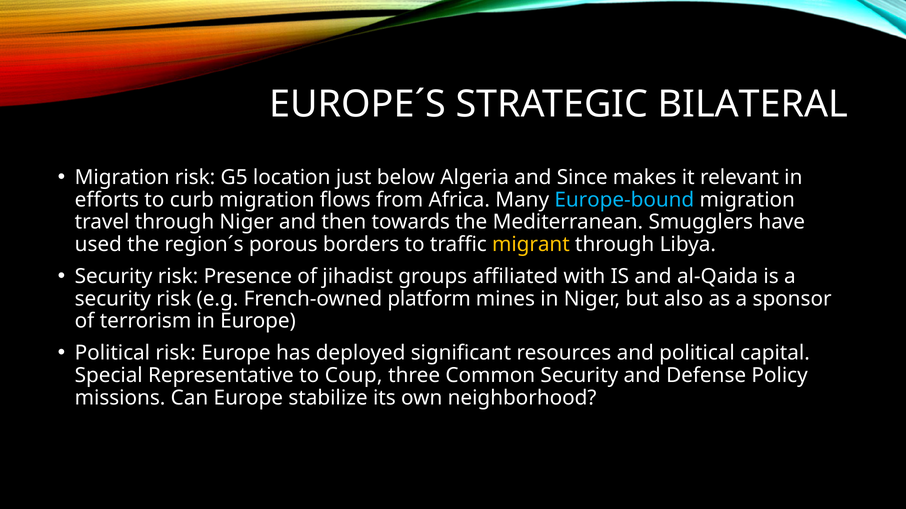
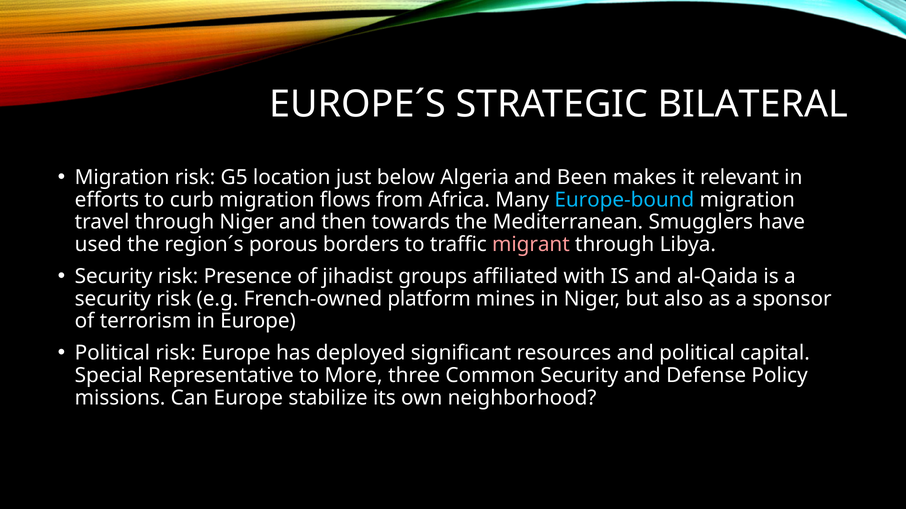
Since: Since -> Been (582, 178)
migrant colour: yellow -> pink (531, 245)
Coup: Coup -> More (354, 376)
